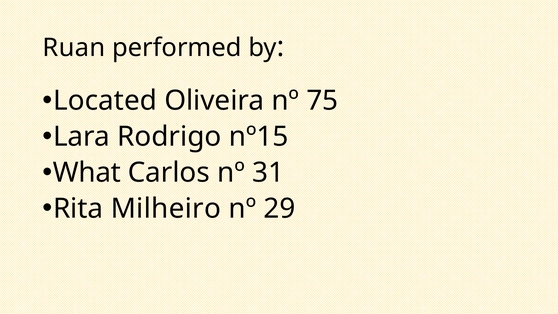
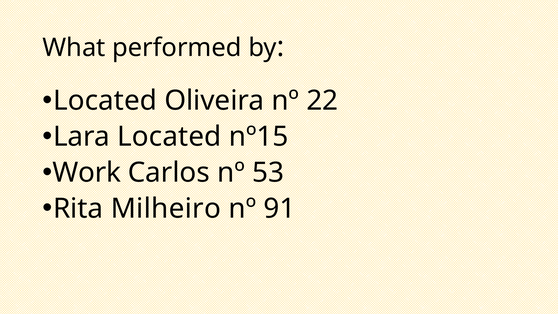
Ruan: Ruan -> What (74, 48)
75: 75 -> 22 (322, 101)
Lara Rodrigo: Rodrigo -> Located (169, 136)
What: What -> Work (87, 172)
31: 31 -> 53 (268, 172)
29: 29 -> 91 (280, 208)
